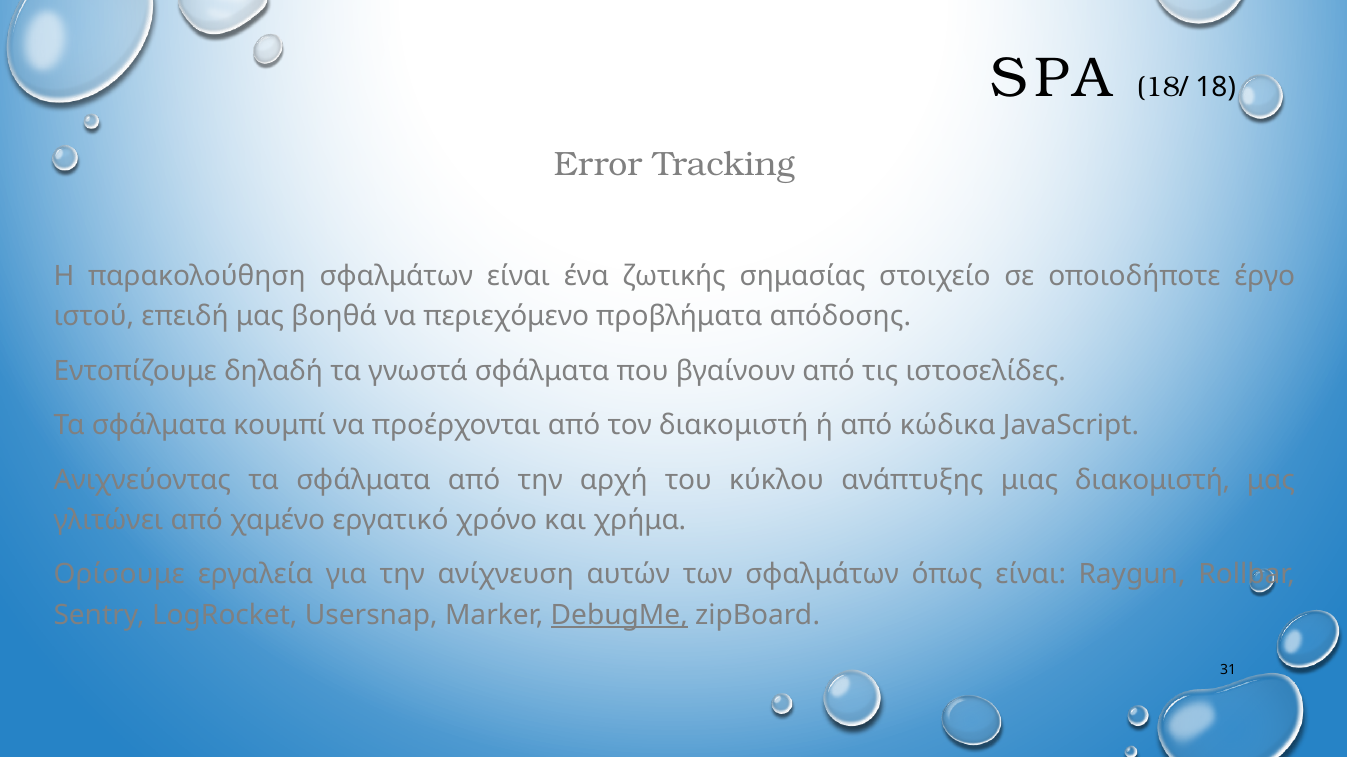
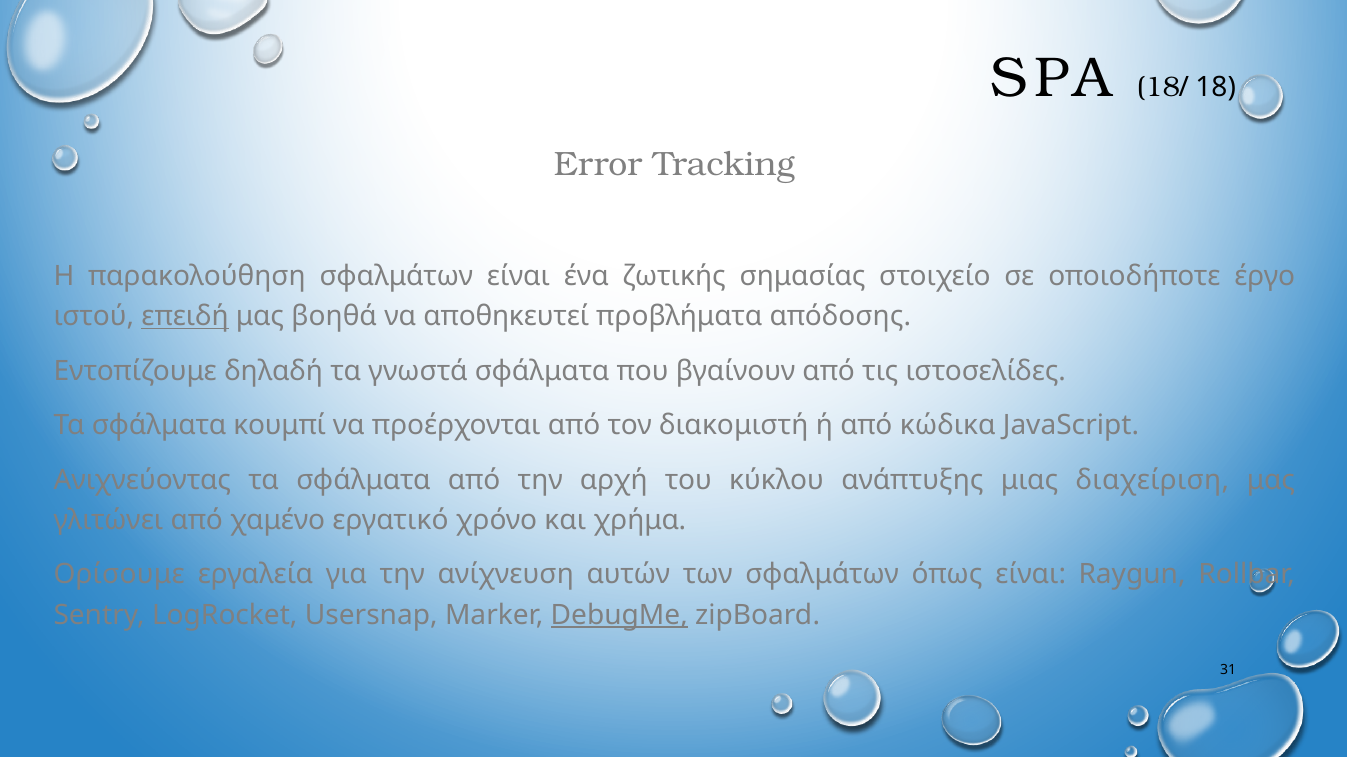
επειδή underline: none -> present (185, 317)
περιεχόμενο: περιεχόμενο -> αποθηκευτεί (506, 317)
μιας διακομιστή: διακομιστή -> διαχείριση (1152, 480)
